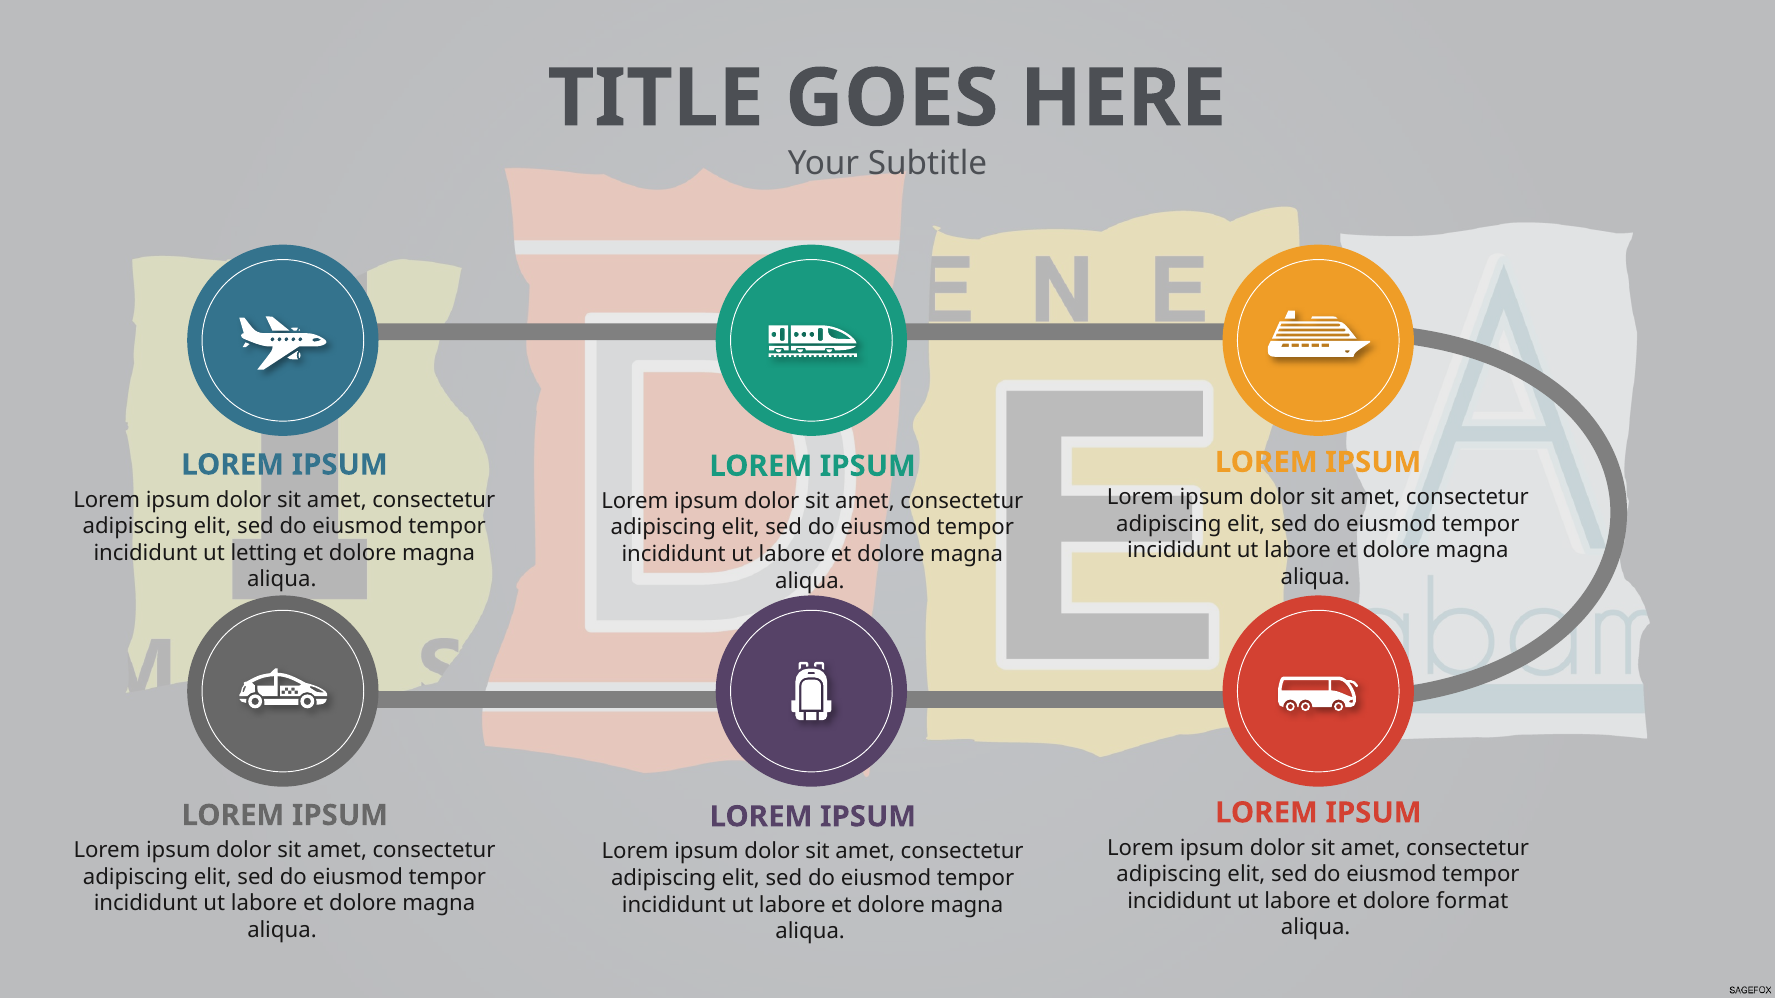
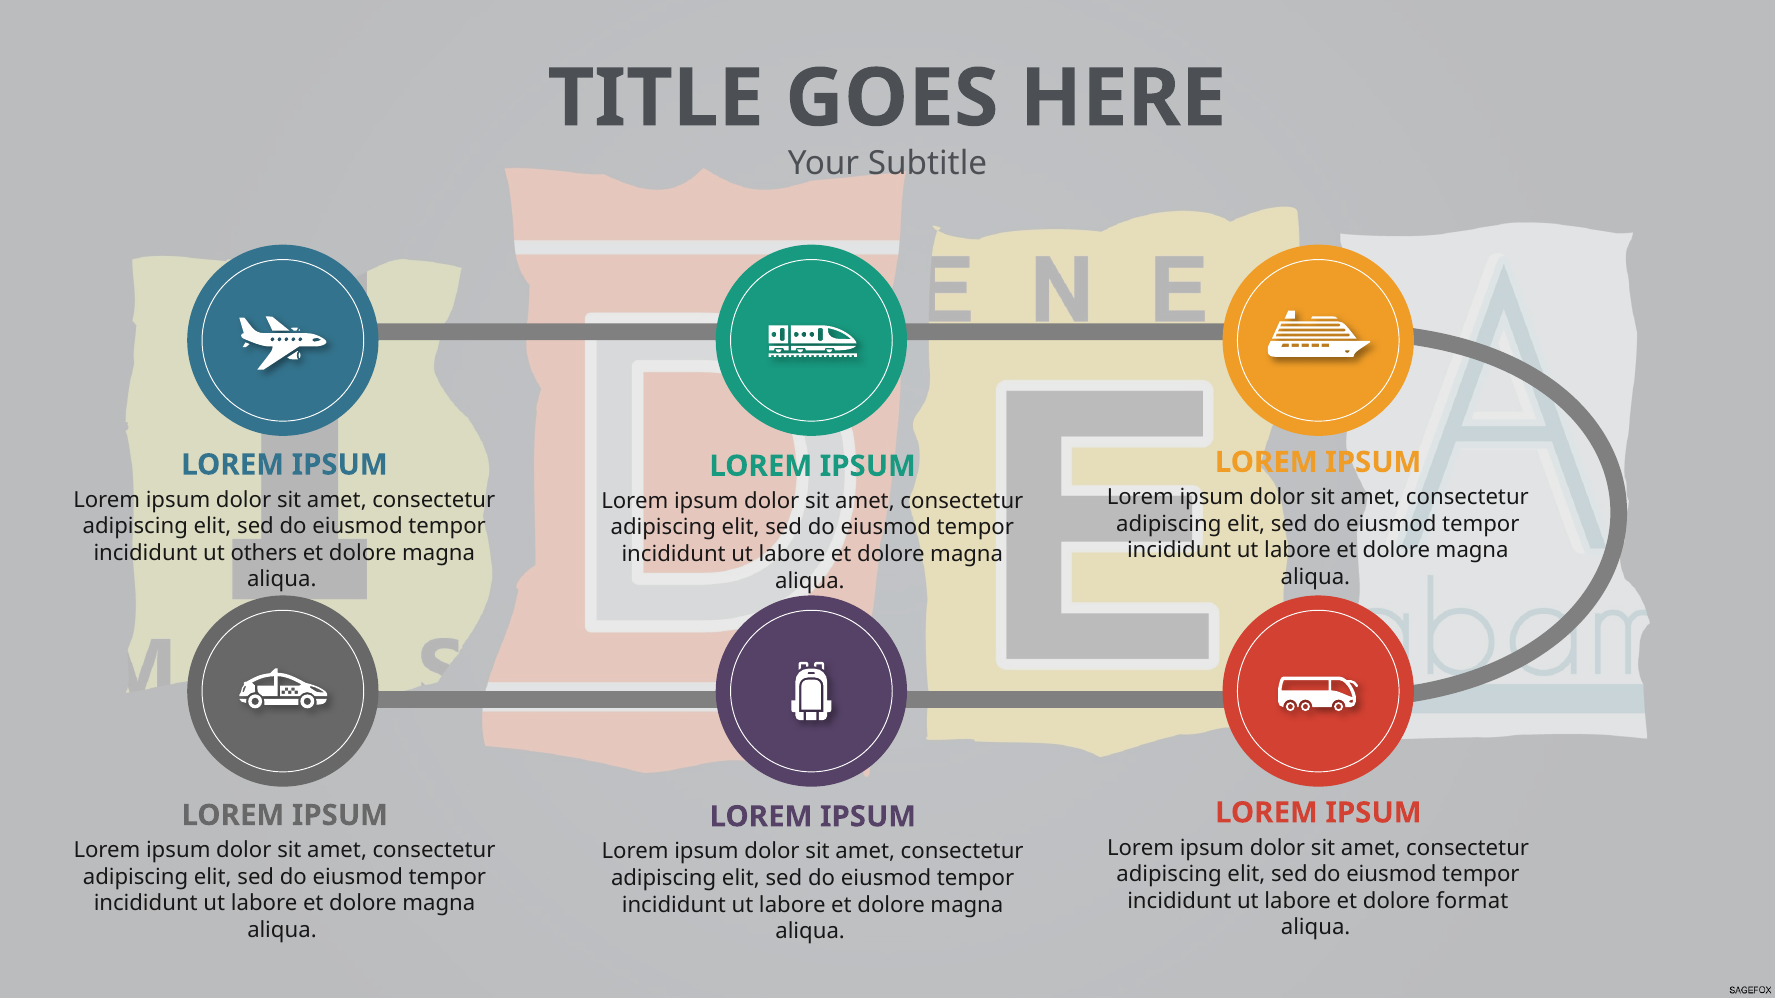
letting: letting -> others (264, 553)
